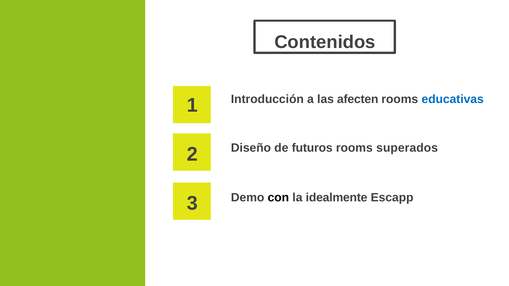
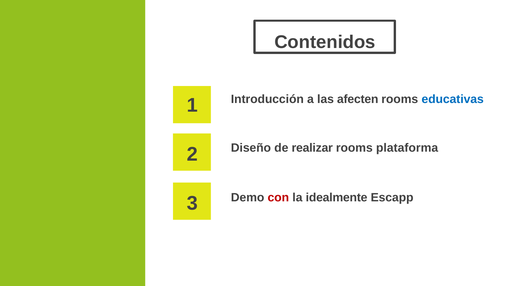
futuros: futuros -> realizar (312, 148)
superados: superados -> plataforma (407, 148)
con colour: black -> red (278, 198)
